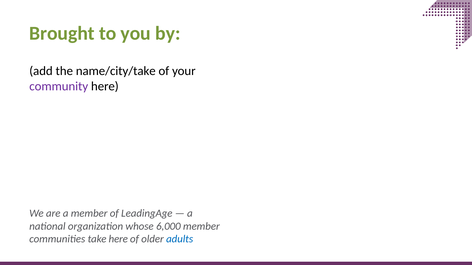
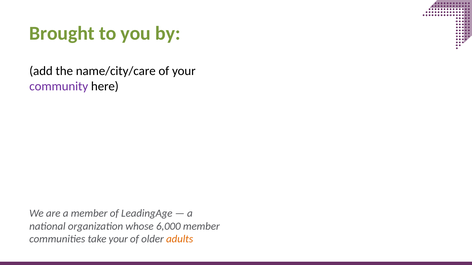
name/city/take: name/city/take -> name/city/care (116, 71)
take here: here -> your (118, 240)
adults colour: blue -> orange (180, 240)
